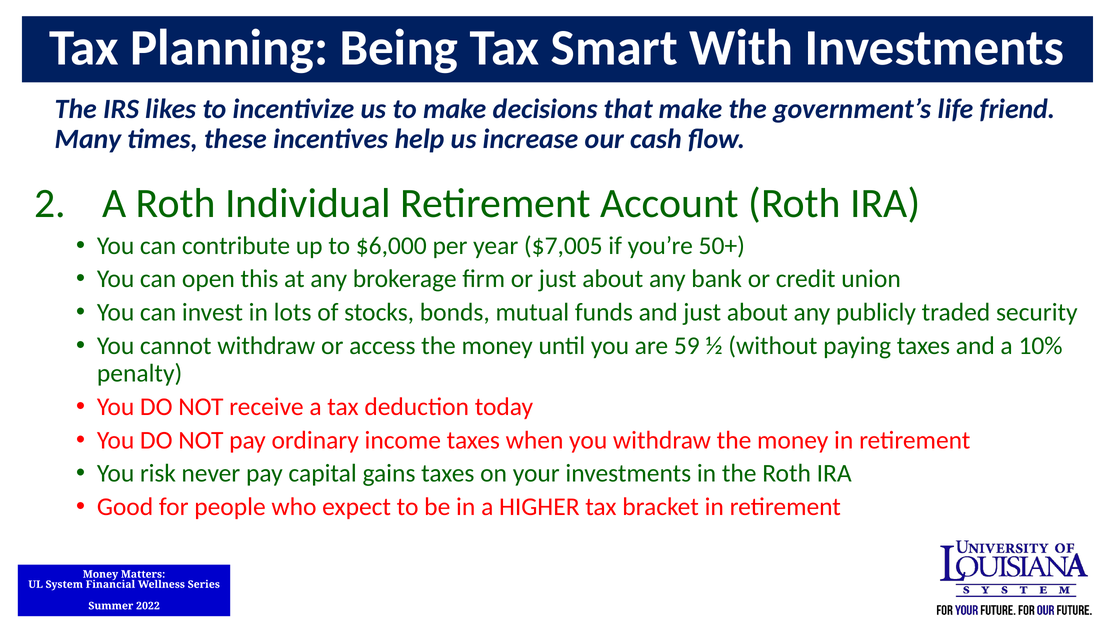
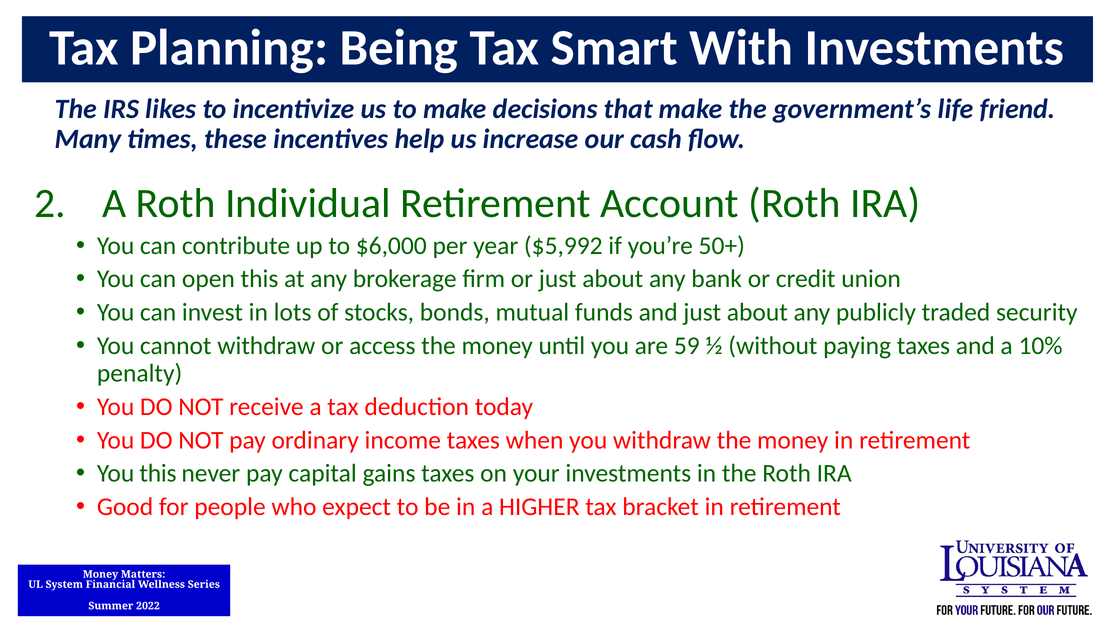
$7,005: $7,005 -> $5,992 (563, 246)
You risk: risk -> this (158, 474)
